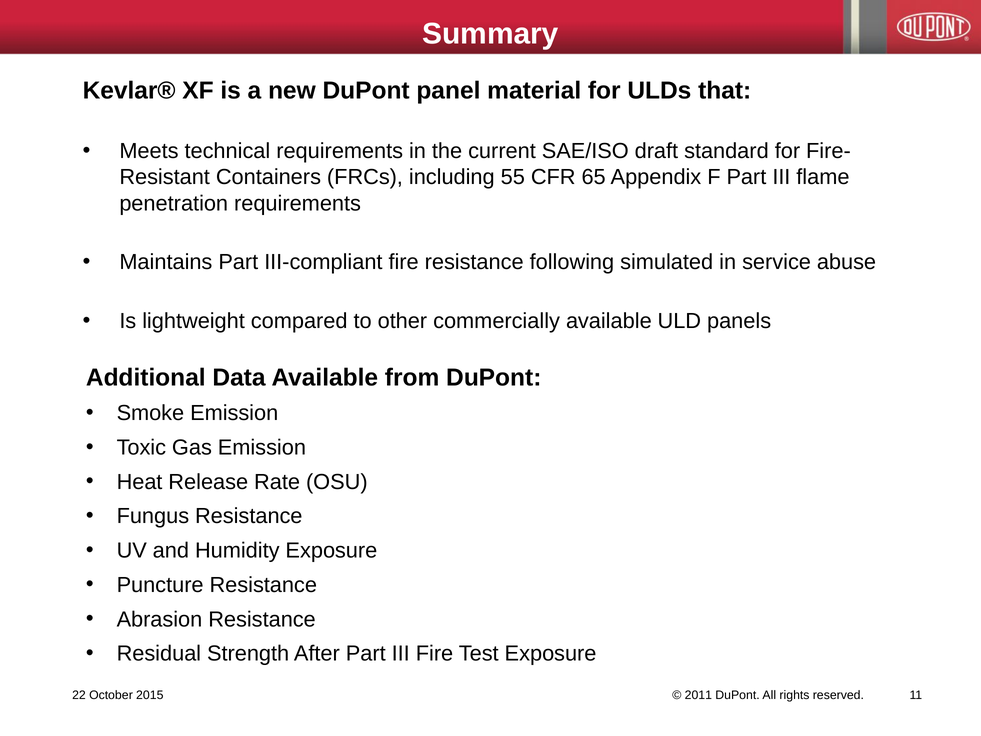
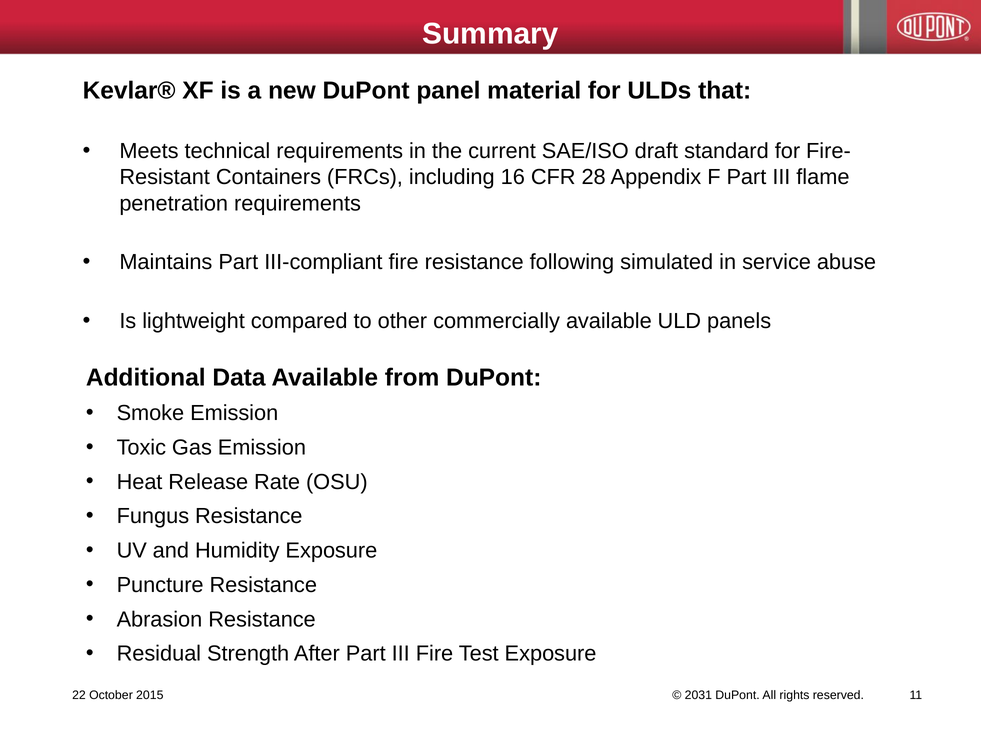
55: 55 -> 16 (513, 177)
65: 65 -> 28 (594, 177)
2011: 2011 -> 2031 (698, 695)
